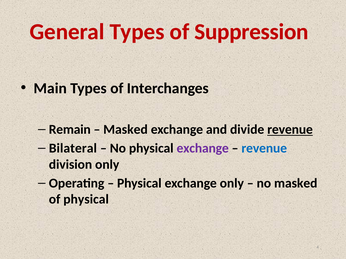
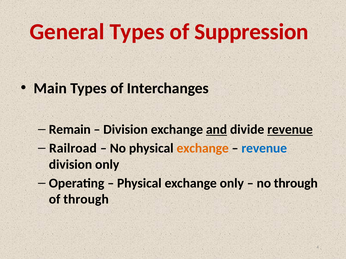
Masked: Masked -> Division (126, 130)
and underline: none -> present (217, 130)
Bilateral: Bilateral -> Railroad (73, 149)
exchange colour: purple -> orange (203, 149)
no masked: masked -> through (296, 184)
of physical: physical -> through (86, 200)
